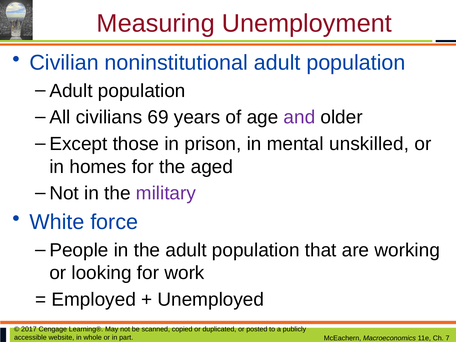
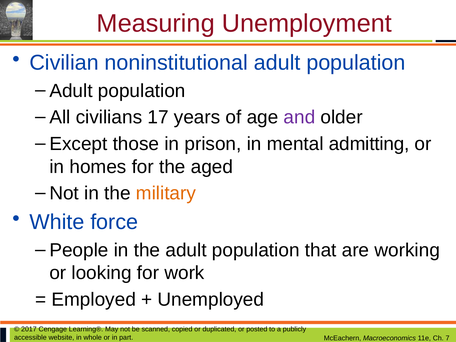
69: 69 -> 17 (158, 117)
unskilled: unskilled -> admitting (369, 144)
military colour: purple -> orange (166, 193)
